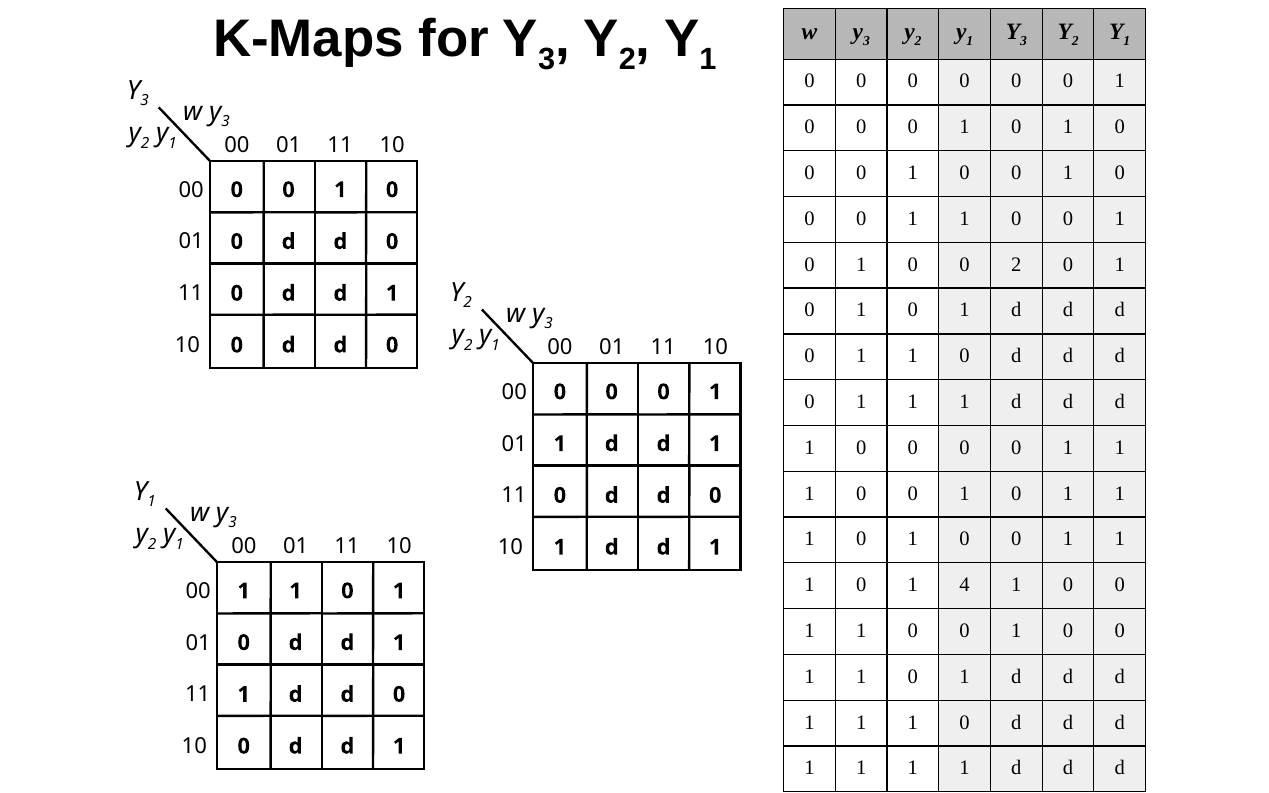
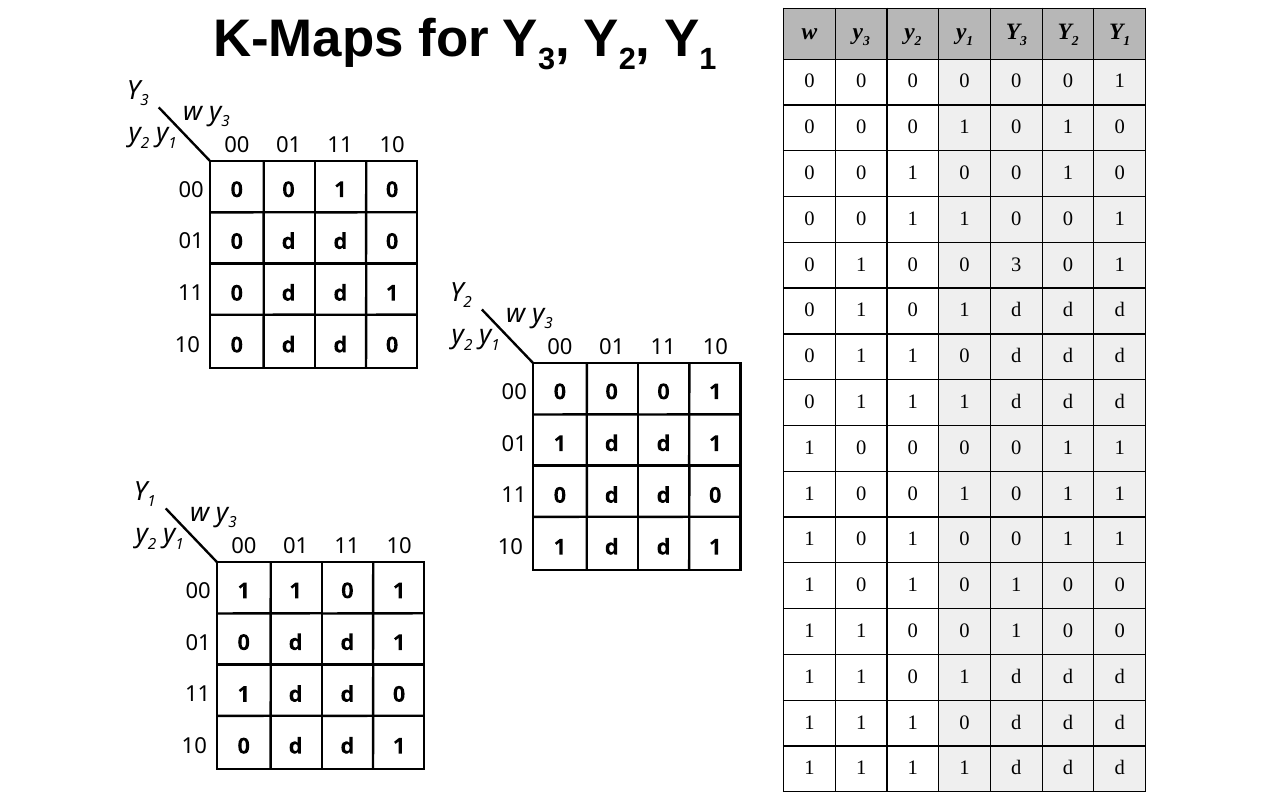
0 2: 2 -> 3 (1016, 264)
4: 4 -> 0 (965, 585)
